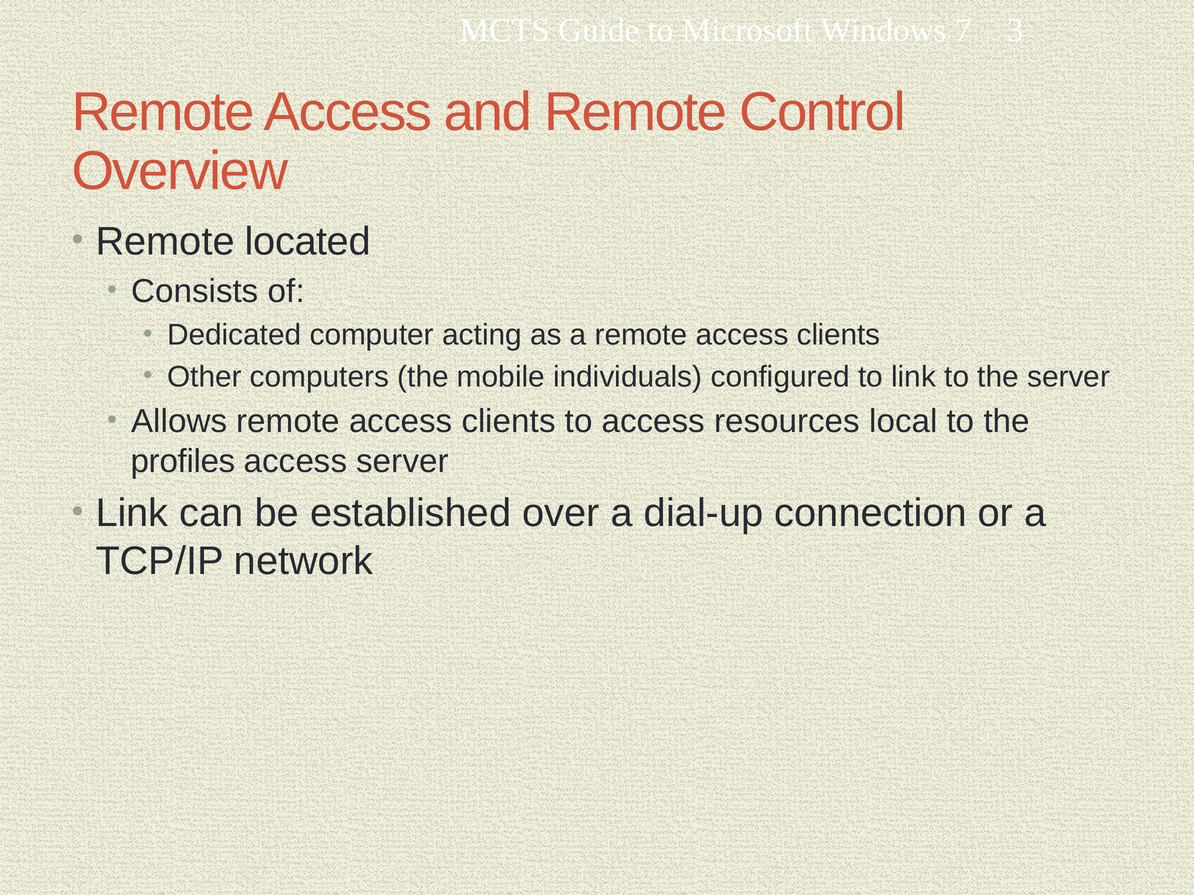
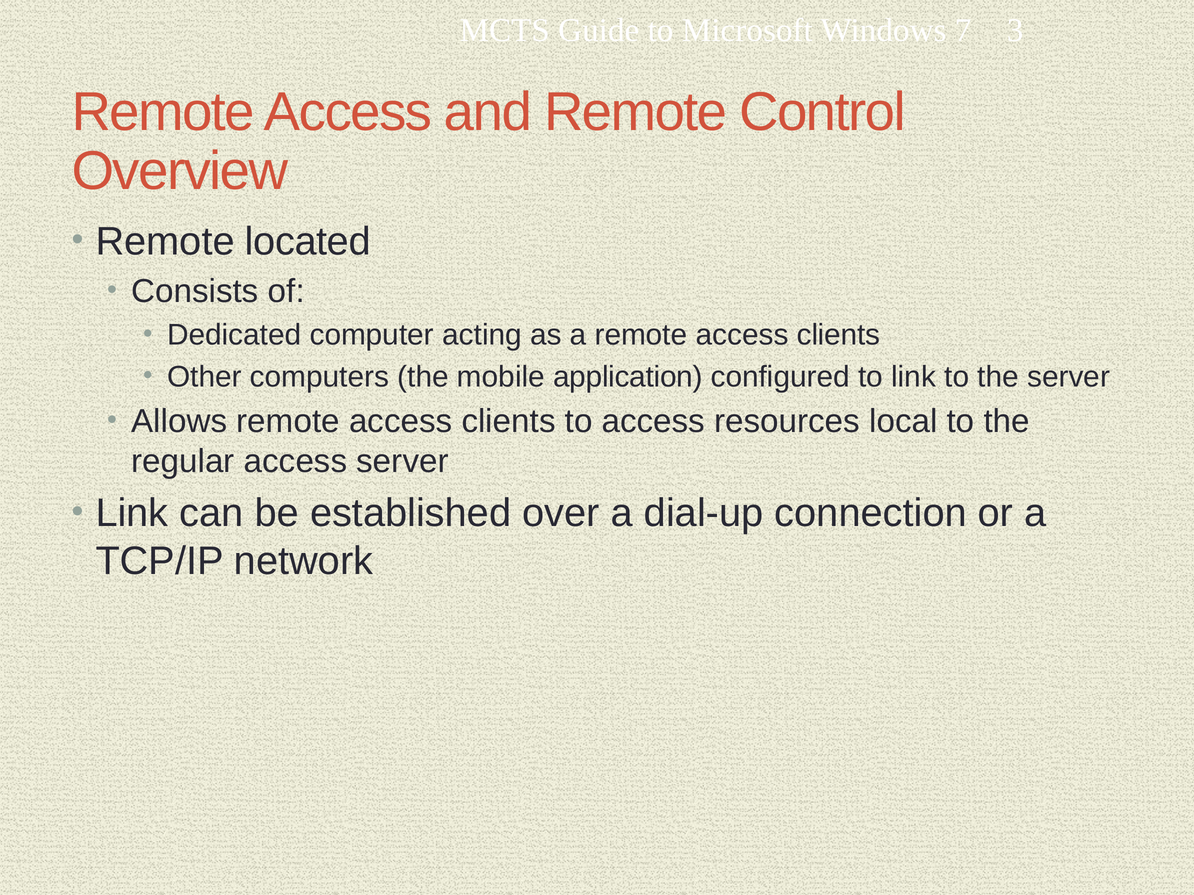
individuals: individuals -> application (628, 377)
profiles: profiles -> regular (183, 461)
